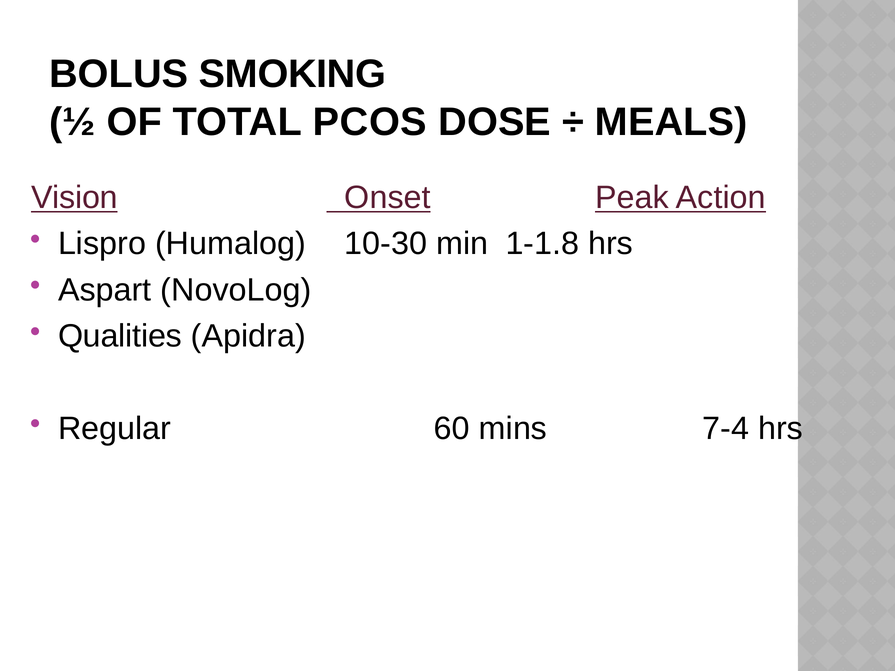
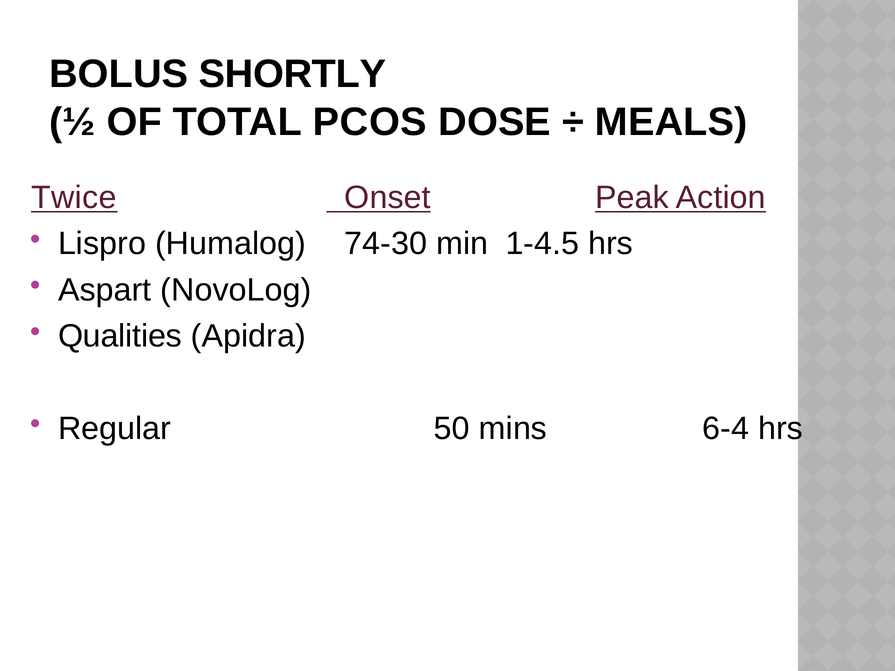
SMOKING: SMOKING -> SHORTLY (292, 74)
Vision: Vision -> Twice (74, 198)
10-30: 10-30 -> 74-30 (386, 244)
1-1.8: 1-1.8 -> 1-4.5 (542, 244)
60: 60 -> 50 (452, 429)
7-4: 7-4 -> 6-4 (726, 429)
